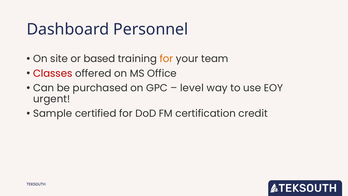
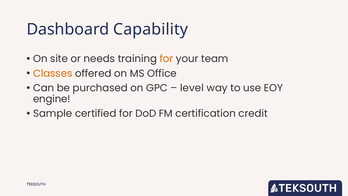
Personnel: Personnel -> Capability (151, 29)
based: based -> needs (99, 59)
Classes colour: red -> orange (53, 73)
urgent: urgent -> engine (52, 99)
